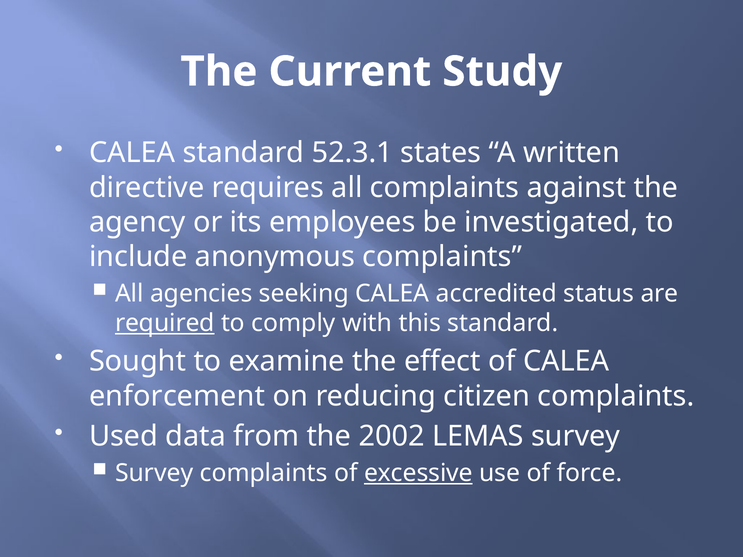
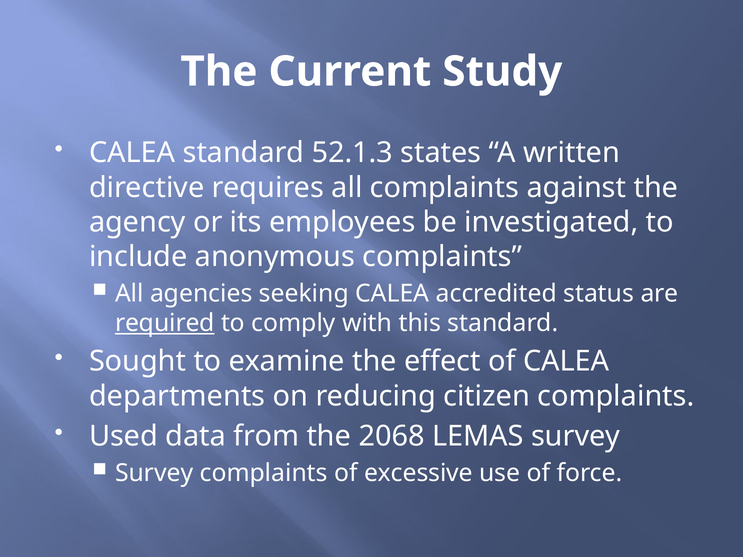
52.3.1: 52.3.1 -> 52.1.3 (352, 153)
enforcement: enforcement -> departments (177, 396)
2002: 2002 -> 2068 (392, 437)
excessive underline: present -> none (418, 473)
